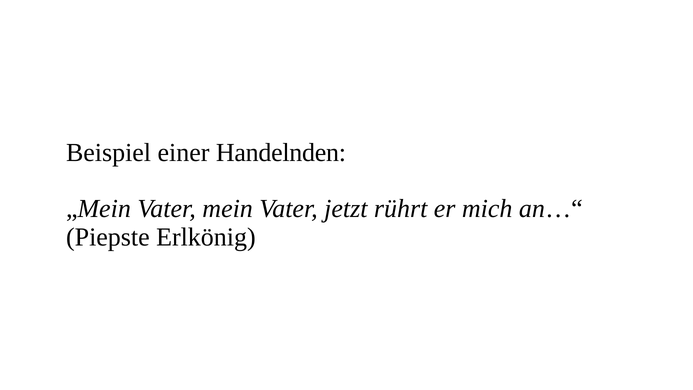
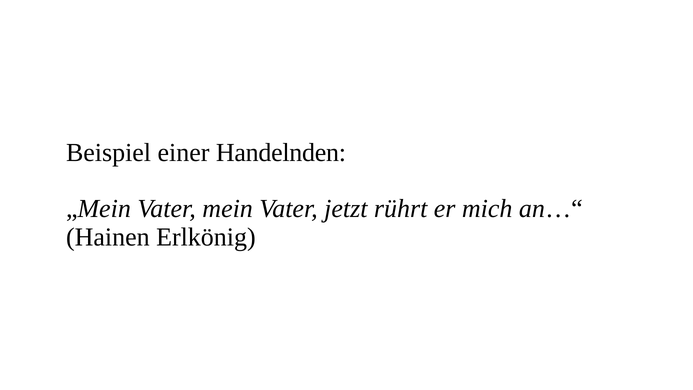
Piepste: Piepste -> Hainen (108, 237)
